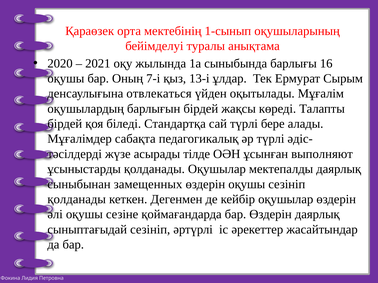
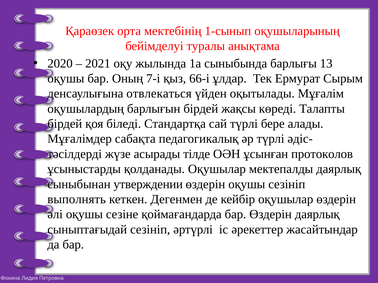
16: 16 -> 13 (326, 63)
13-і: 13-і -> 66-і (199, 79)
выполняют: выполняют -> протоколов (322, 154)
замещенных: замещенных -> утверждении (148, 184)
қолданады: қолданады -> выполнять (77, 200)
